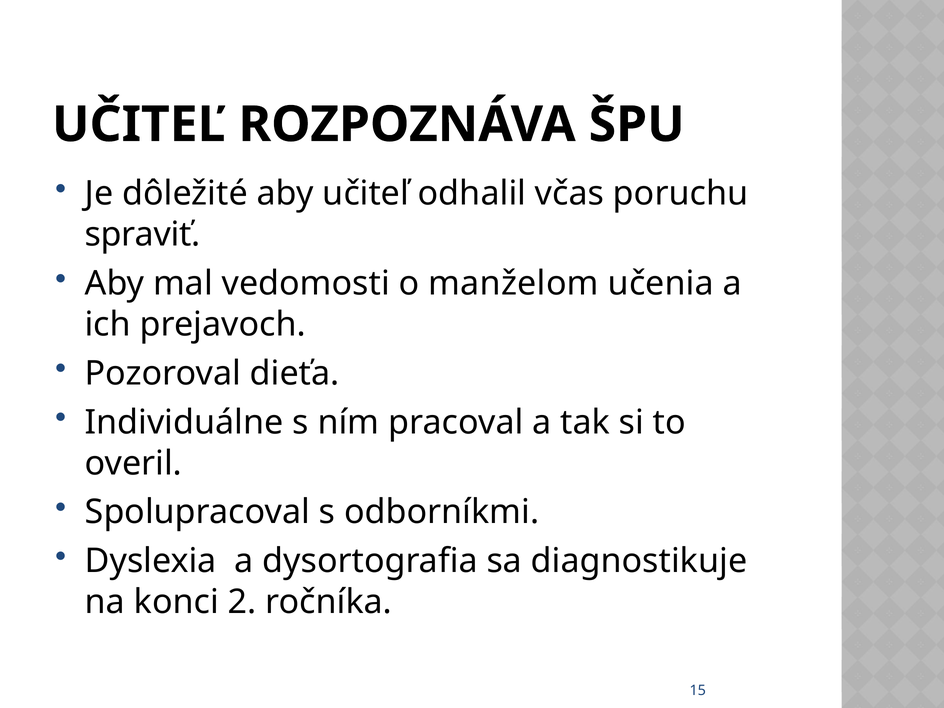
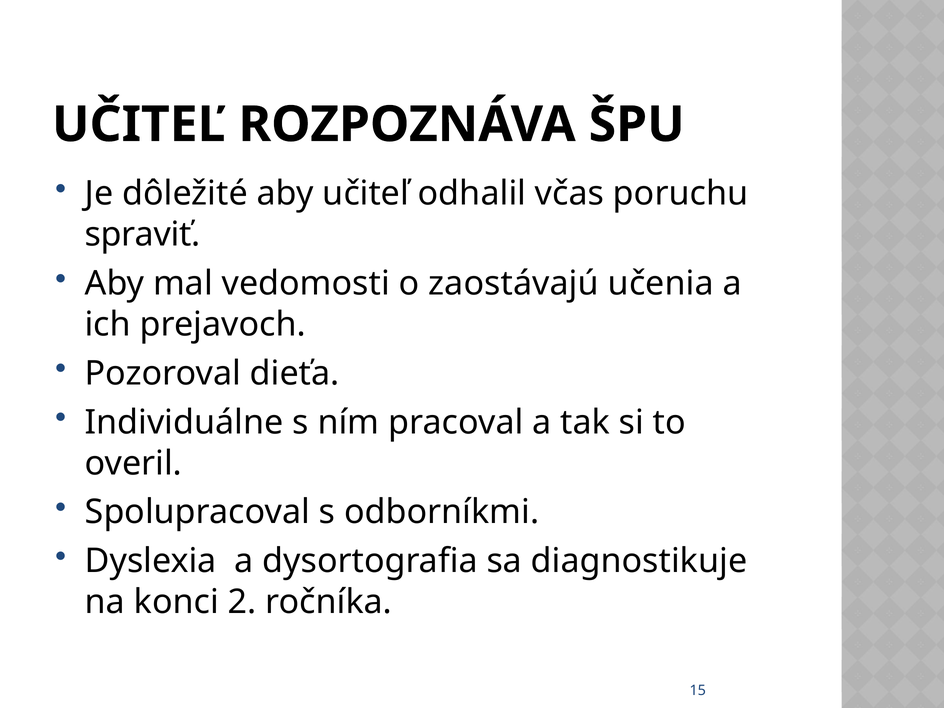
manželom: manželom -> zaostávajú (514, 284)
